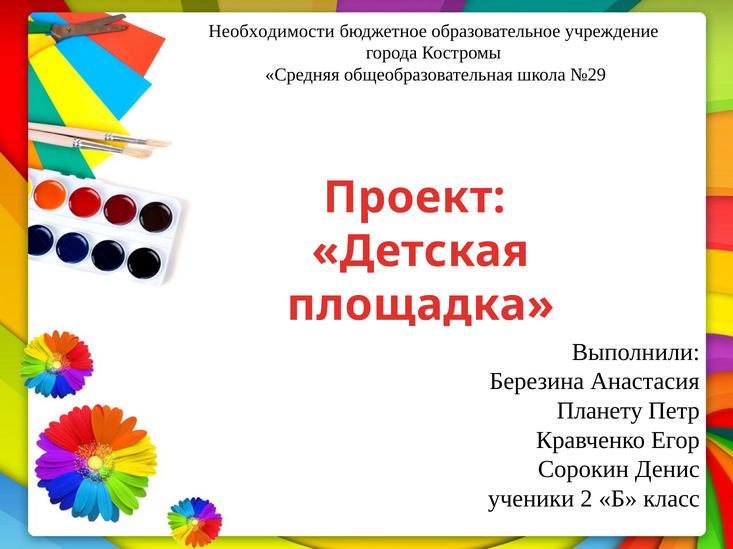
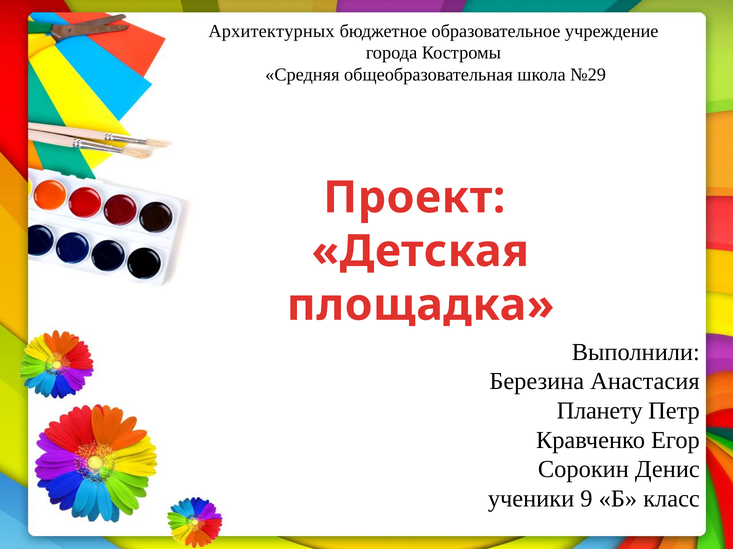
Необходимости: Необходимости -> Архитектурных (271, 31)
2: 2 -> 9 (586, 499)
